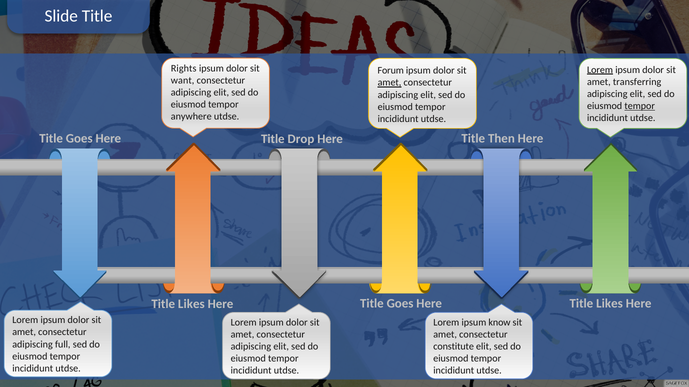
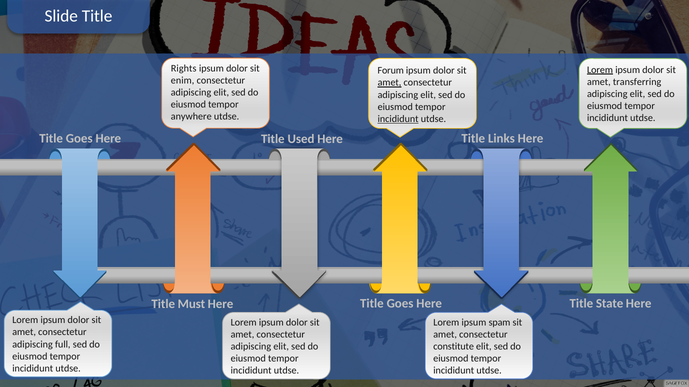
want: want -> enim (183, 81)
tempor underline: present -> none (640, 106)
incididunt underline: none -> present (398, 119)
Then: Then -> Links (501, 139)
Drop: Drop -> Used (301, 139)
Likes: Likes -> State (610, 304)
Likes: Likes -> Must (191, 304)
know: know -> spam (500, 323)
